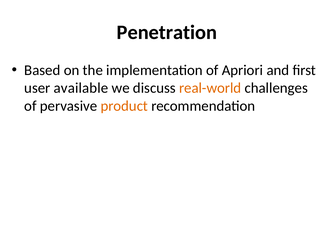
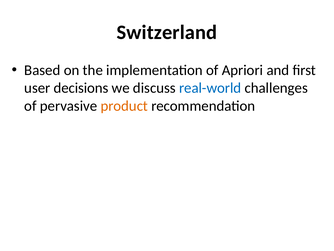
Penetration: Penetration -> Switzerland (167, 32)
available: available -> decisions (81, 88)
real-world colour: orange -> blue (210, 88)
